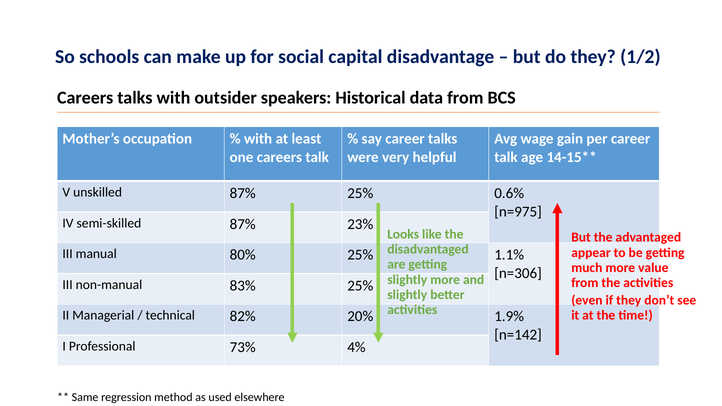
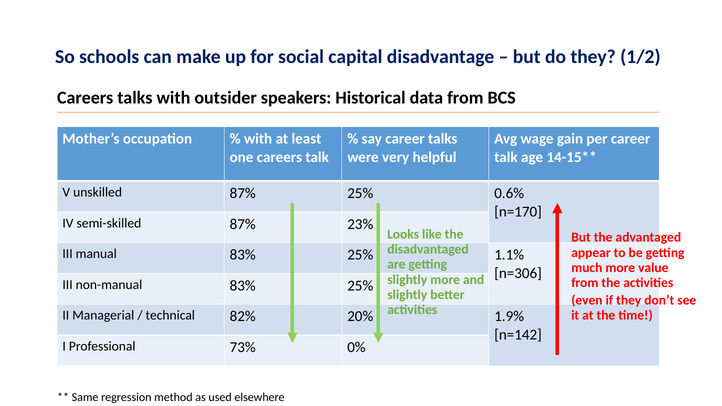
n=975: n=975 -> n=170 (518, 212)
manual 80%: 80% -> 83% (243, 255)
4%: 4% -> 0% (356, 347)
